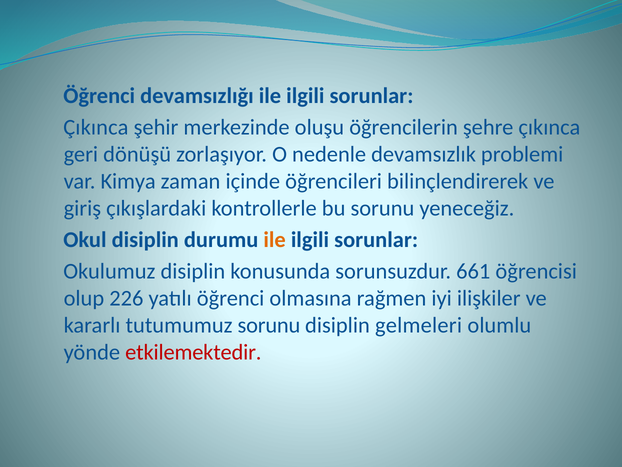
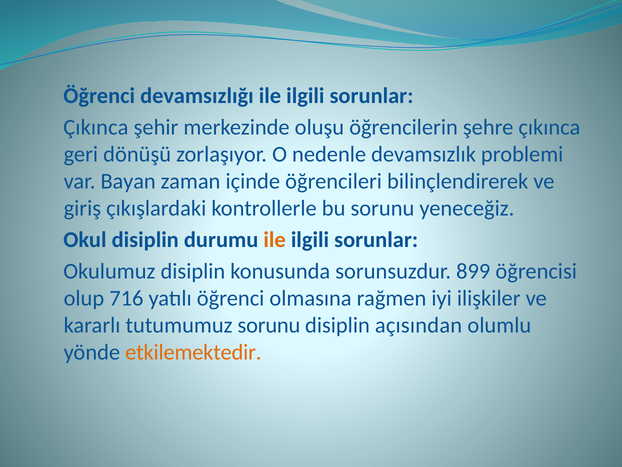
Kimya: Kimya -> Bayan (128, 181)
661: 661 -> 899 (473, 271)
226: 226 -> 716 (126, 298)
gelmeleri: gelmeleri -> açısından (419, 325)
etkilemektedir colour: red -> orange (193, 352)
